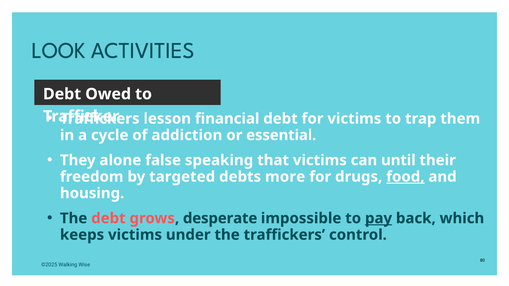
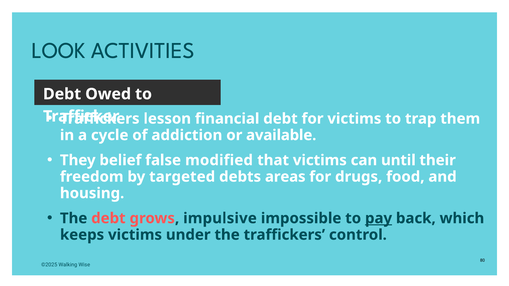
essential: essential -> available (281, 135)
alone: alone -> belief (120, 160)
speaking: speaking -> modified (219, 160)
more: more -> areas (285, 177)
food underline: present -> none (405, 177)
desperate: desperate -> impulsive (220, 219)
